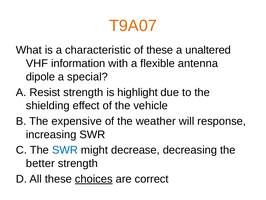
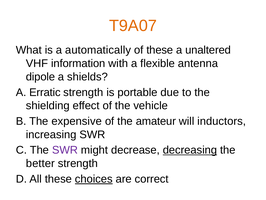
characteristic: characteristic -> automatically (98, 50)
special: special -> shields (88, 77)
Resist: Resist -> Erratic (45, 92)
highlight: highlight -> portable (138, 92)
weather: weather -> amateur (156, 121)
response: response -> inductors (222, 121)
SWR colour: blue -> purple (65, 150)
decreasing underline: none -> present (190, 150)
